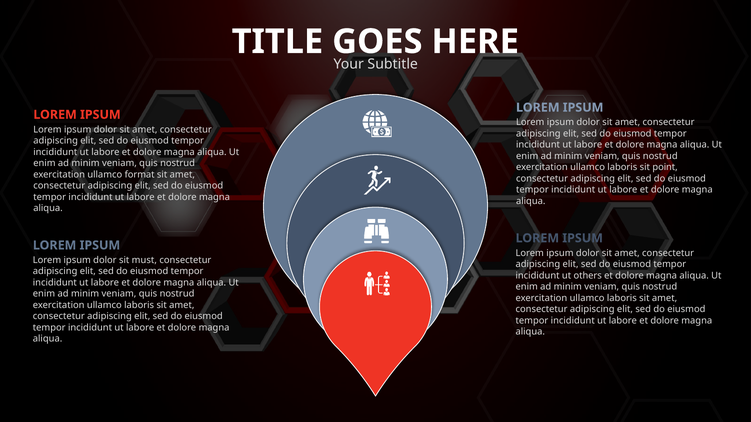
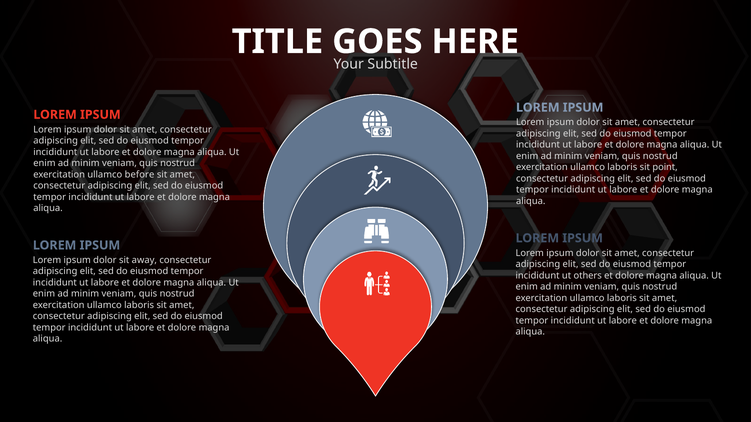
format: format -> before (140, 175)
must: must -> away (144, 260)
